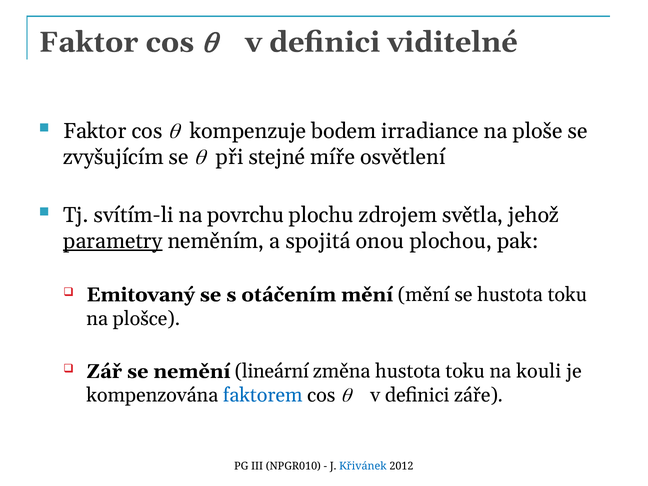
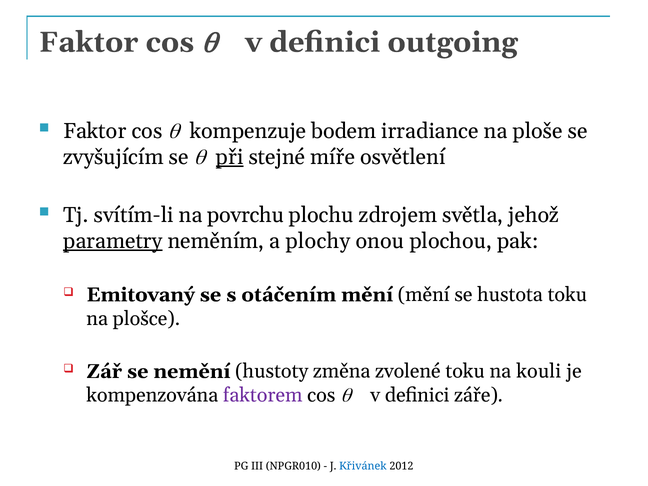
viditelné: viditelné -> outgoing (453, 42)
při underline: none -> present (230, 157)
spojitá: spojitá -> plochy (318, 241)
lineární: lineární -> hustoty (272, 371)
změna hustota: hustota -> zvolené (408, 371)
faktorem colour: blue -> purple (263, 395)
